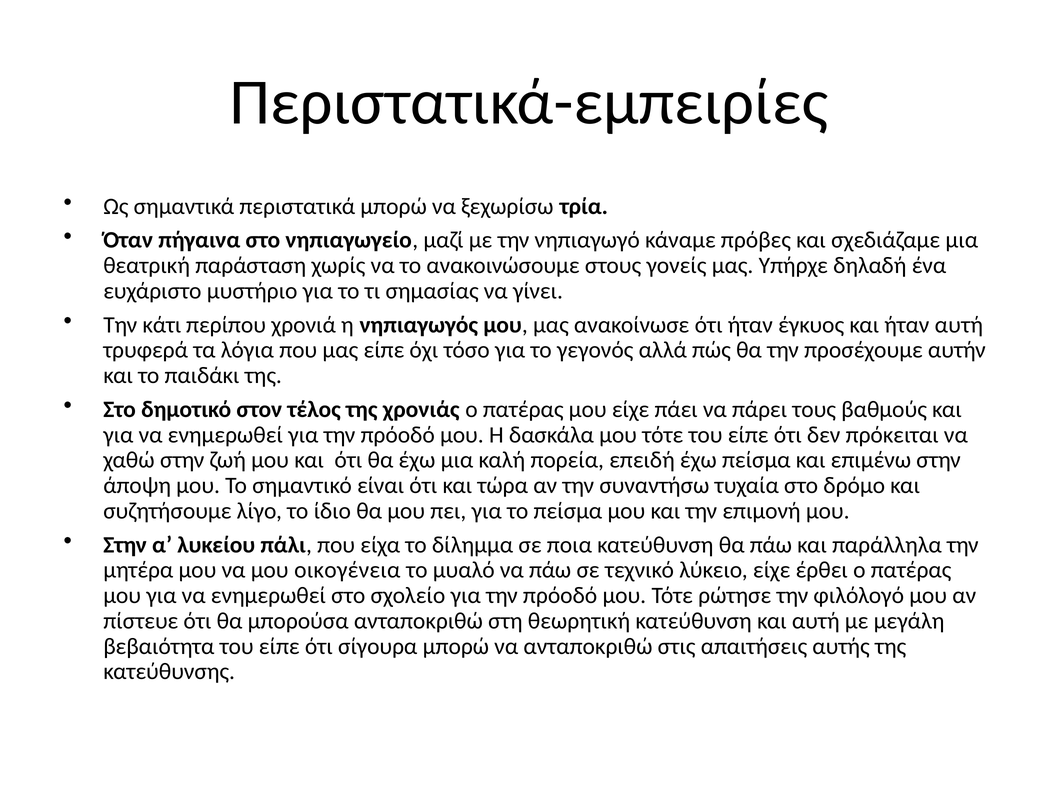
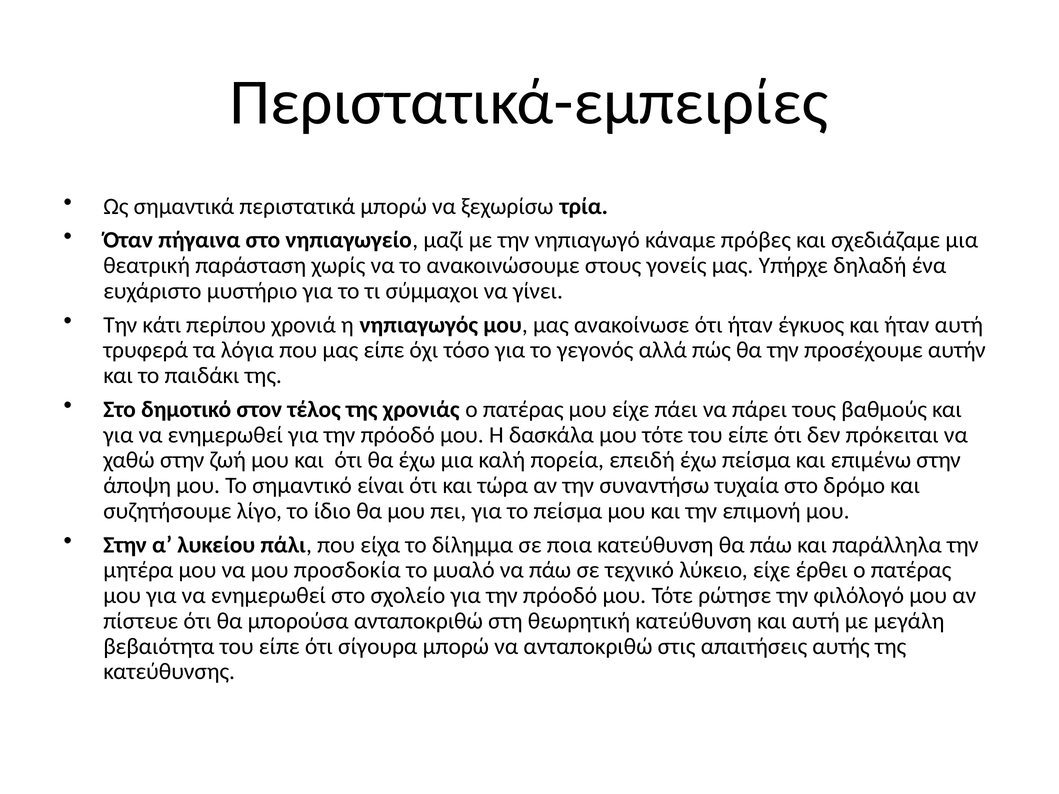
σημασίας: σημασίας -> σύμμαχοι (432, 291)
οικογένεια: οικογένεια -> προσδοκία (347, 570)
